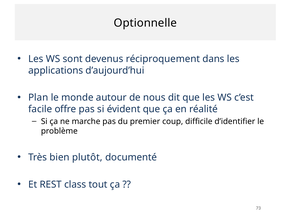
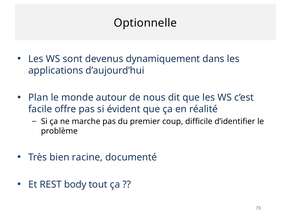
réciproquement: réciproquement -> dynamiquement (163, 59)
plutôt: plutôt -> racine (87, 157)
class: class -> body (75, 184)
